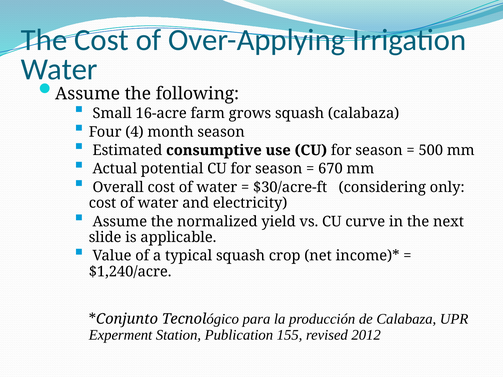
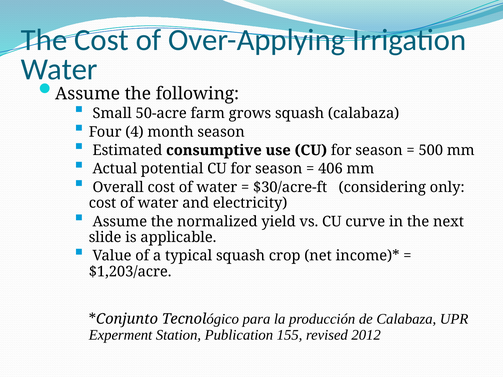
16-acre: 16-acre -> 50-acre (161, 113)
670: 670 -> 406 (330, 169)
$1,240/acre: $1,240/acre -> $1,203/acre (130, 272)
